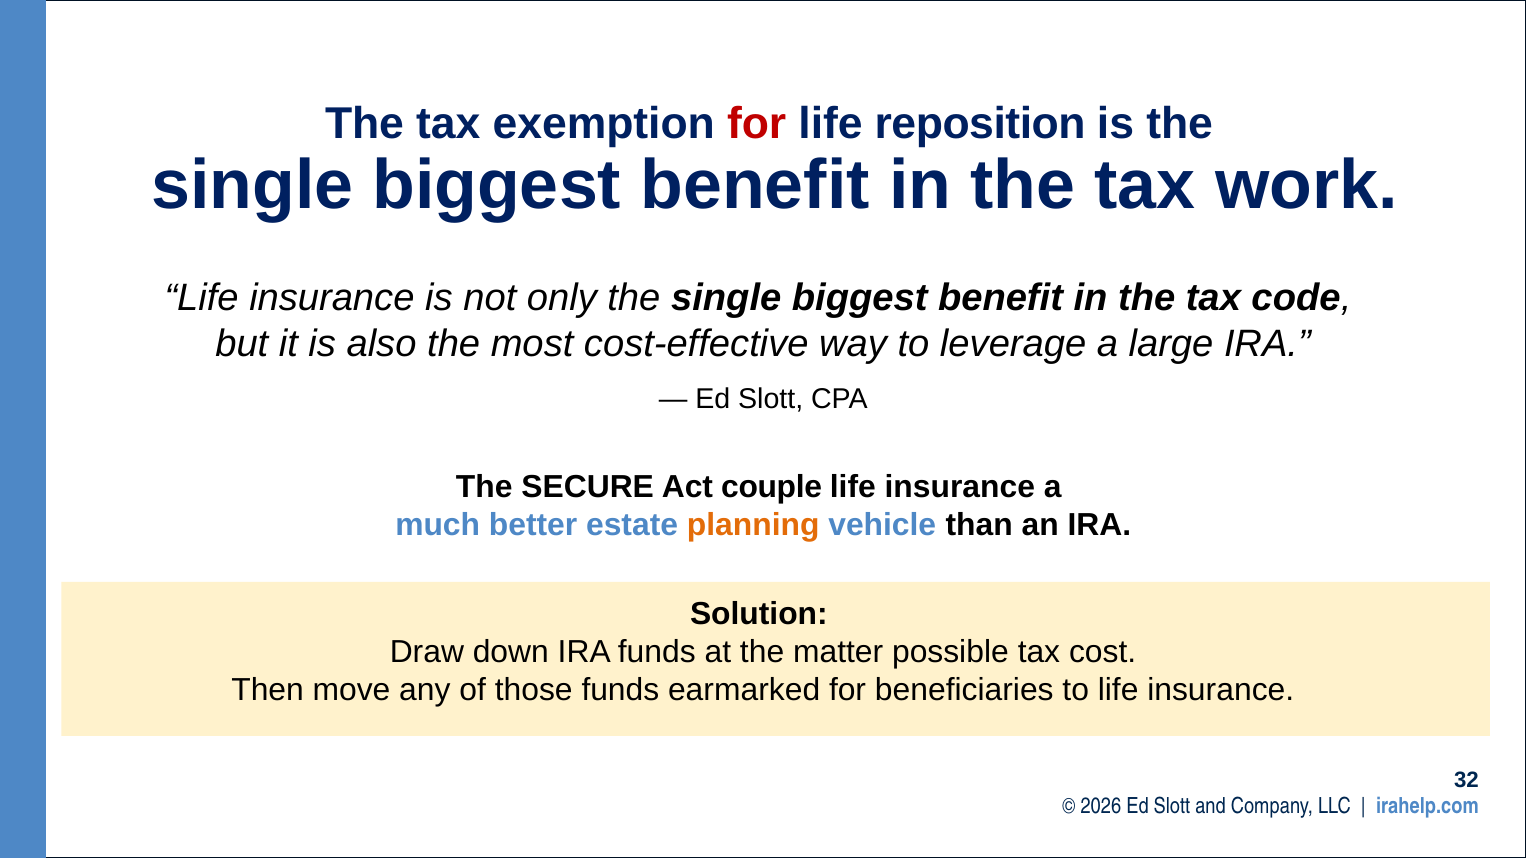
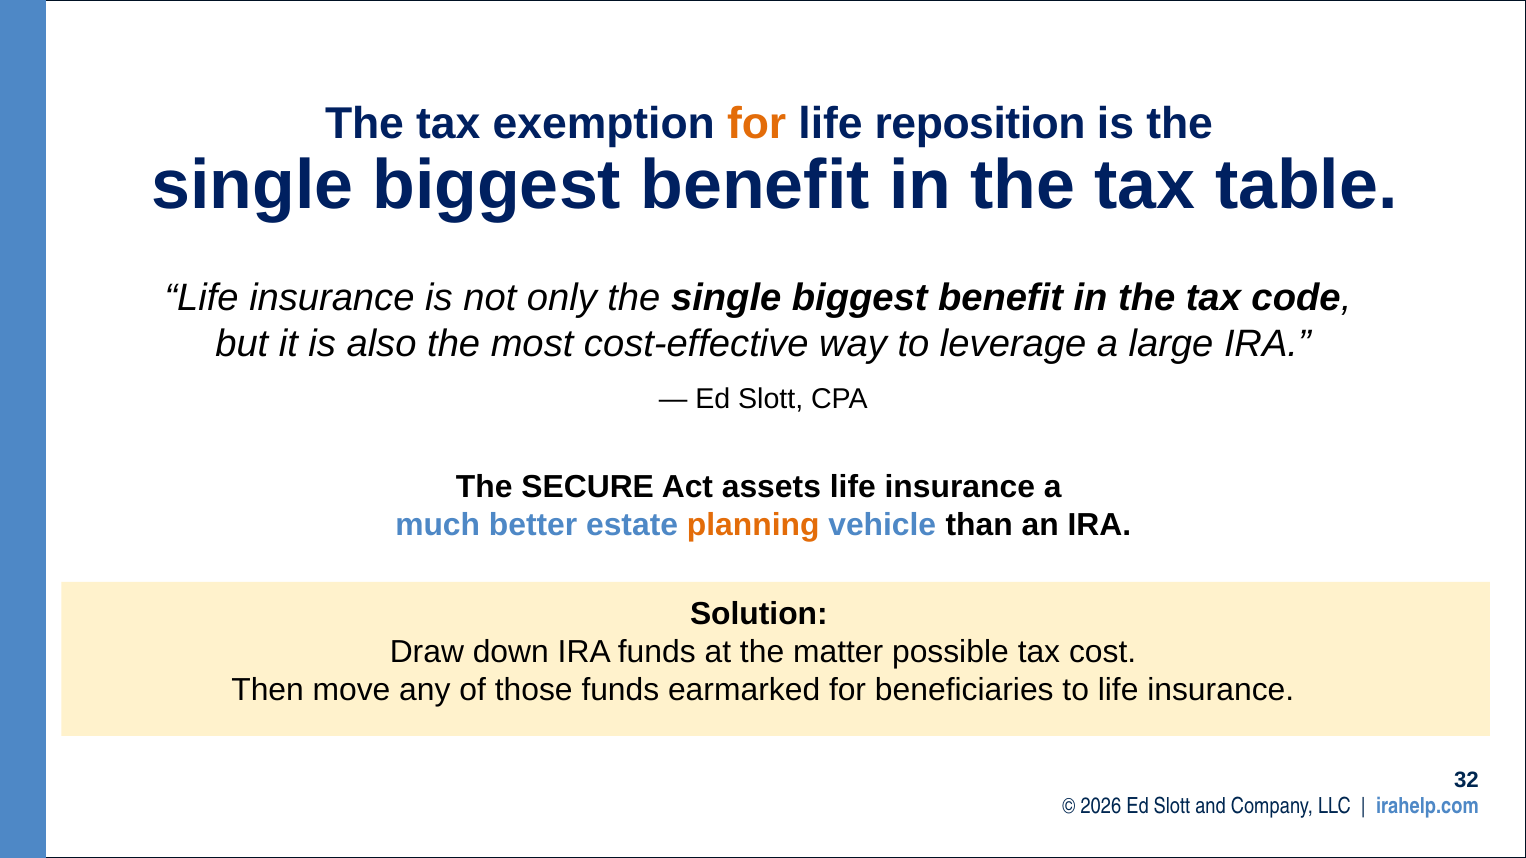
for colour: red -> orange (757, 124)
work: work -> table (1306, 185)
couple: couple -> assets (771, 487)
